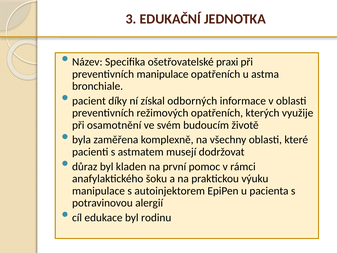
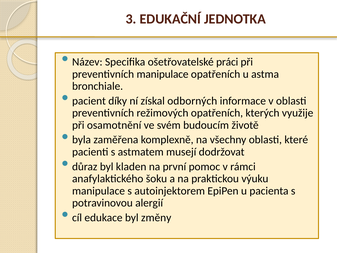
praxi: praxi -> práci (227, 62)
rodinu: rodinu -> změny (156, 217)
